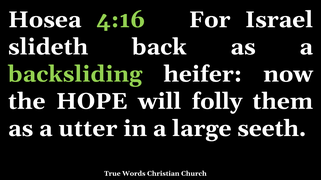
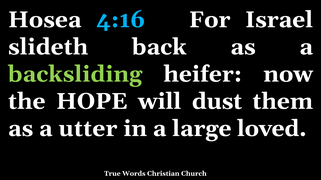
4:16 colour: light green -> light blue (121, 20)
folly: folly -> dust (217, 102)
seeth: seeth -> loved (272, 129)
